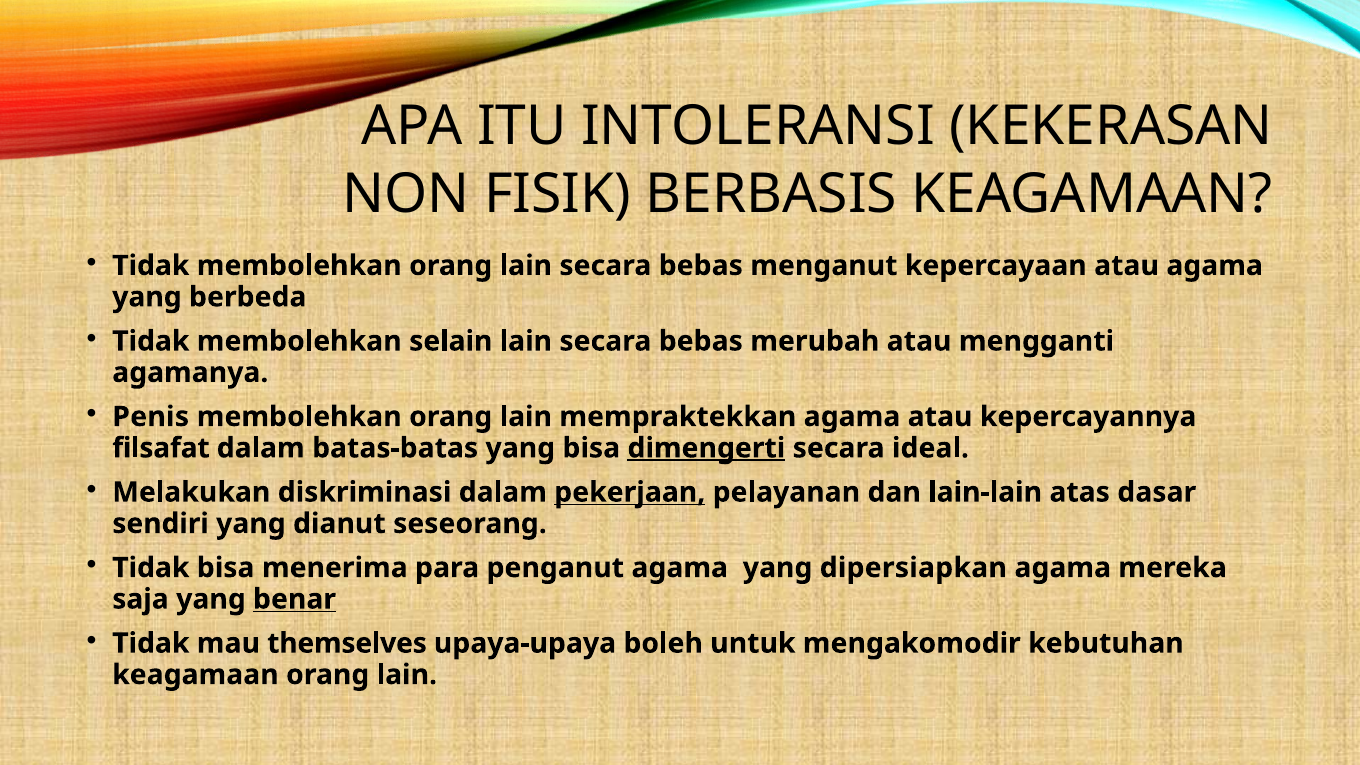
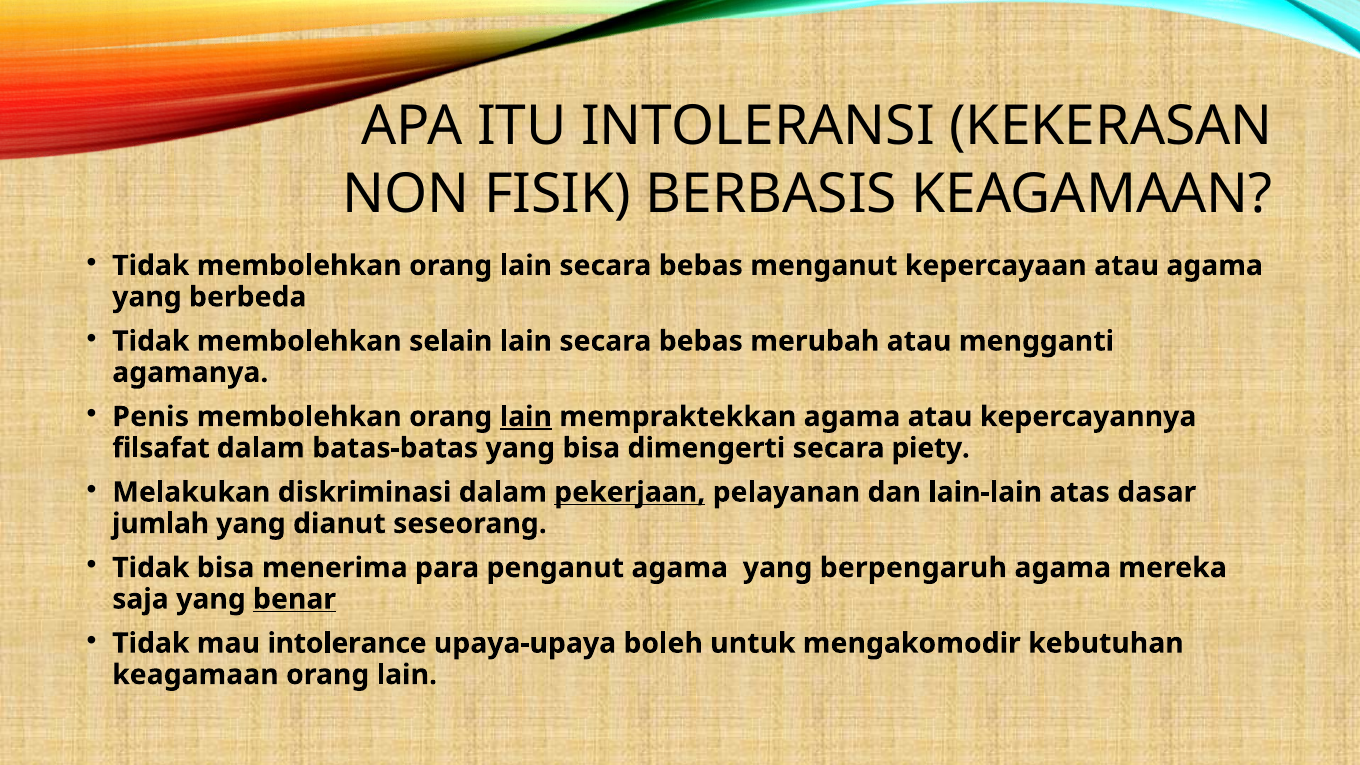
lain underline: none -> present (526, 417)
dimengerti underline: present -> none (706, 448)
ideal: ideal -> piety (931, 448)
sendiri: sendiri -> jumlah (161, 524)
dipersiapkan: dipersiapkan -> berpengaruh (913, 568)
themselves: themselves -> intolerance (347, 643)
